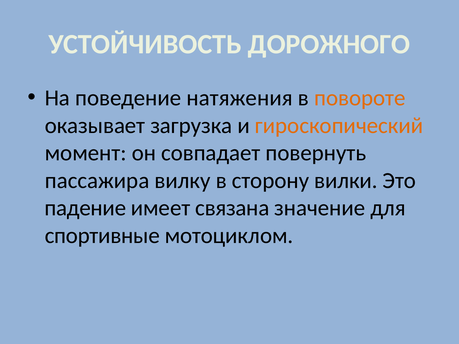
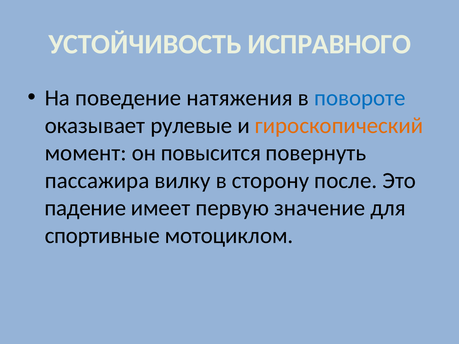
ДОРОЖНОГО: ДОРОЖНОГО -> ИСПРАВНОГО (329, 44)
повороте colour: orange -> blue (360, 98)
загрузка: загрузка -> рулевые (191, 126)
совпадает: совпадает -> повысится (211, 153)
вилки: вилки -> после (346, 181)
связана: связана -> первую (232, 208)
